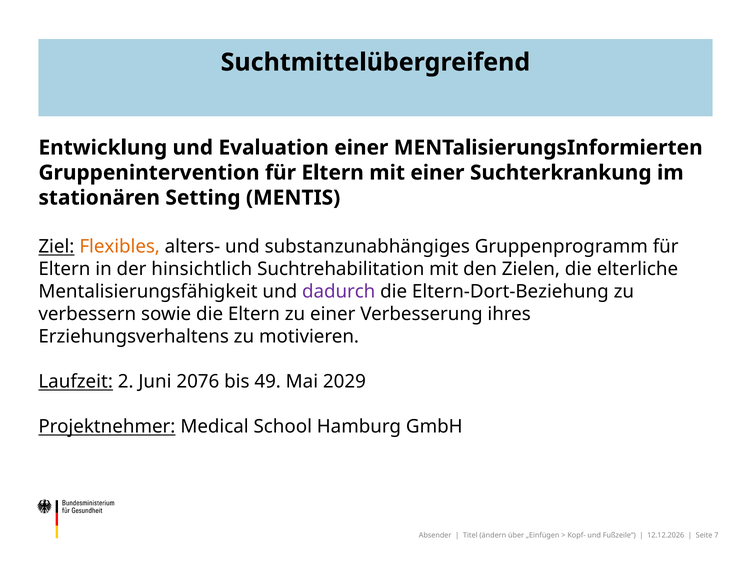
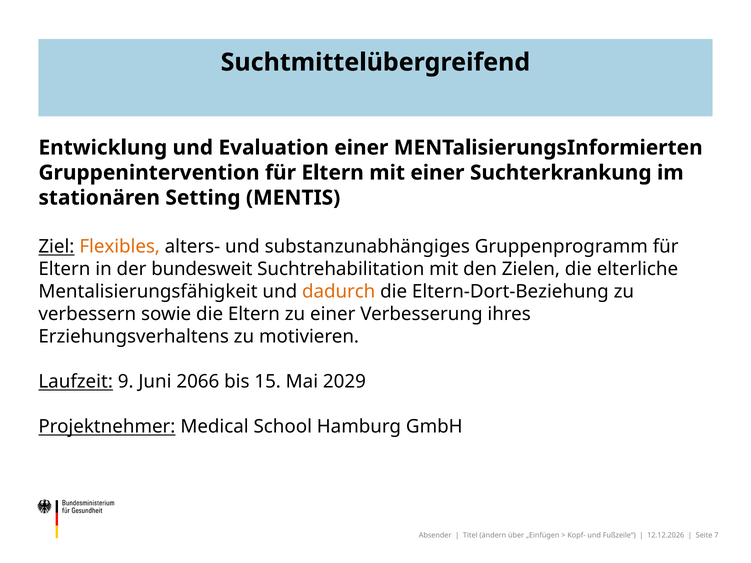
hinsichtlich: hinsichtlich -> bundesweit (202, 269)
dadurch colour: purple -> orange (339, 292)
2: 2 -> 9 (126, 382)
2076: 2076 -> 2066 (198, 382)
49: 49 -> 15 (268, 382)
